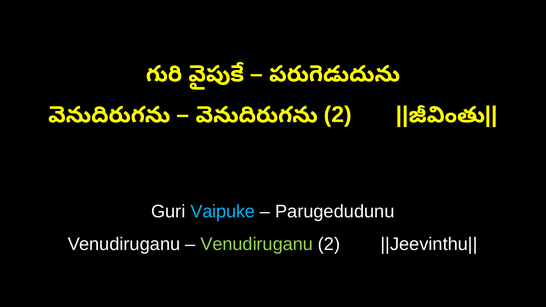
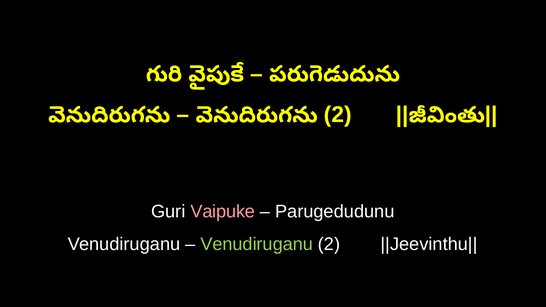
Vaipuke colour: light blue -> pink (223, 211)
